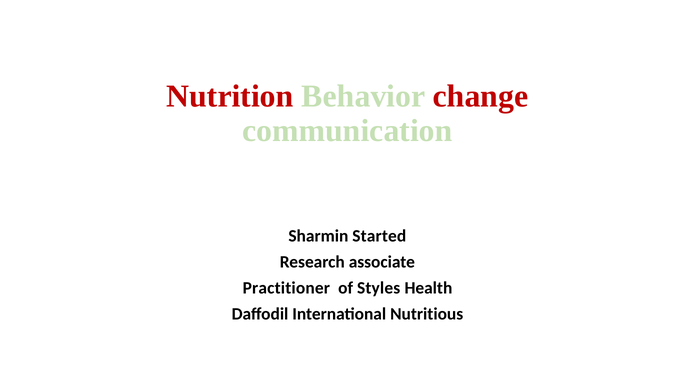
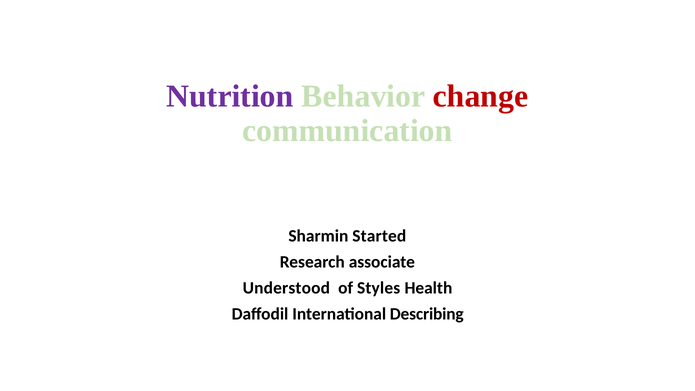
Nutrition colour: red -> purple (230, 96)
Practitioner: Practitioner -> Understood (286, 288)
Nutritious: Nutritious -> Describing (427, 314)
